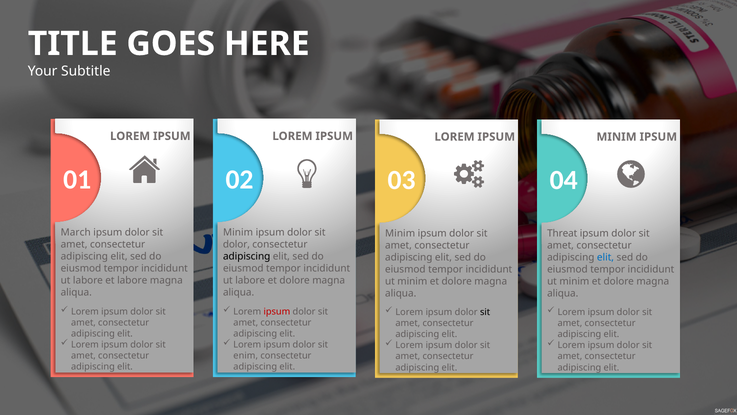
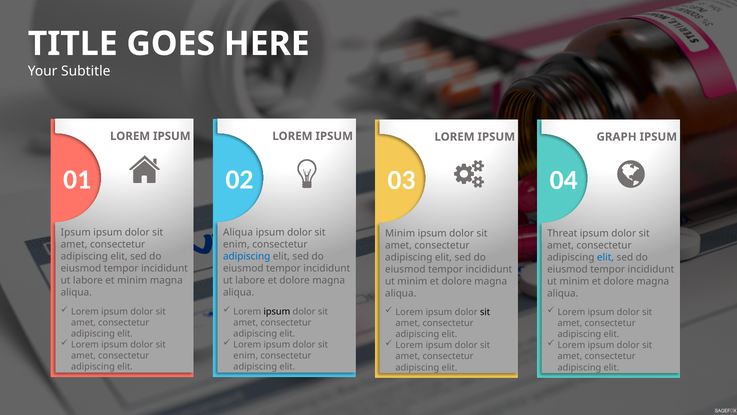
MINIM: MINIM -> GRAPH (617, 137)
March: March -> Ipsum (76, 232)
Minim: Minim -> Aliqua (238, 232)
dolor: dolor -> enim (236, 244)
adipiscing colour: black -> blue (247, 256)
et labore: labore -> minim (132, 280)
ipsum colour: red -> black (277, 311)
